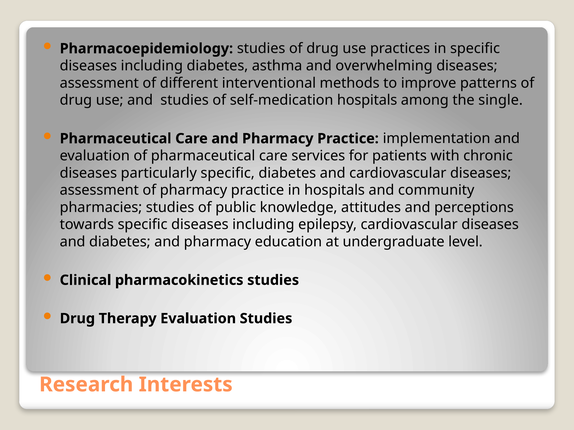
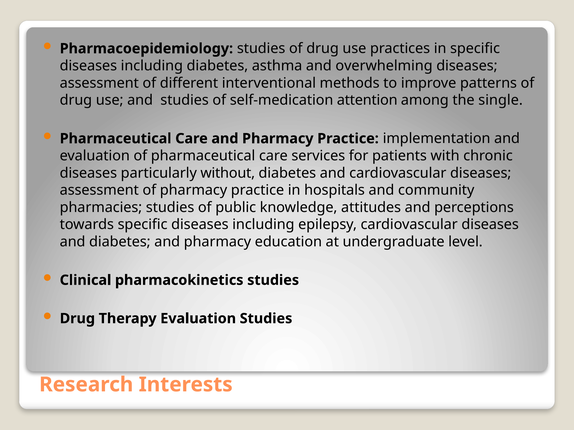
self-medication hospitals: hospitals -> attention (367, 100)
particularly specific: specific -> without (228, 173)
